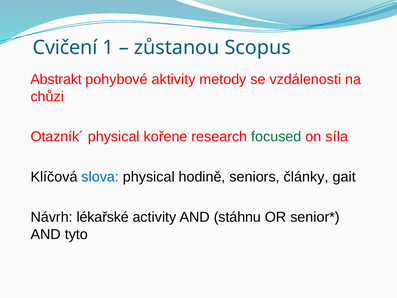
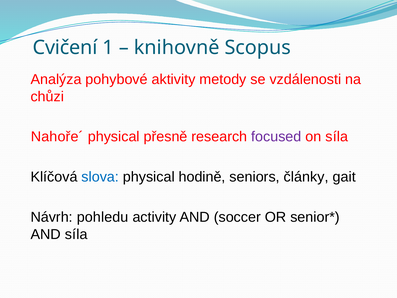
zůstanou: zůstanou -> knihovně (177, 48)
Abstrakt: Abstrakt -> Analýza (56, 79)
Otazník´: Otazník´ -> Nahoře´ (57, 137)
kořene: kořene -> přesně (166, 137)
focused colour: green -> purple (276, 137)
lékařské: lékařské -> pohledu (103, 217)
stáhnu: stáhnu -> soccer (237, 217)
AND tyto: tyto -> síla (76, 234)
